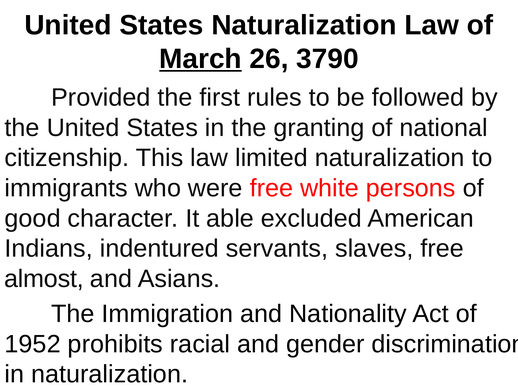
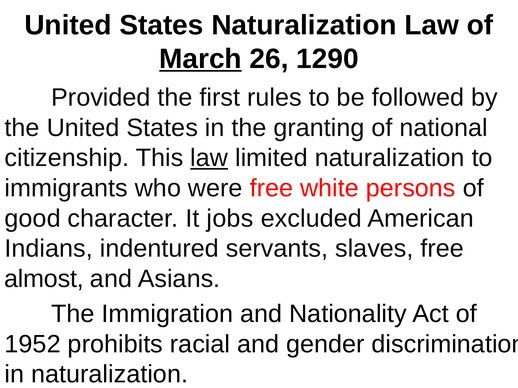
3790: 3790 -> 1290 (327, 59)
law underline: none -> present (209, 158)
able: able -> jobs (230, 219)
